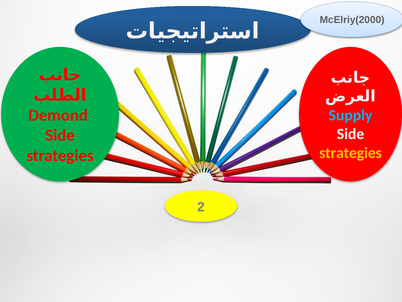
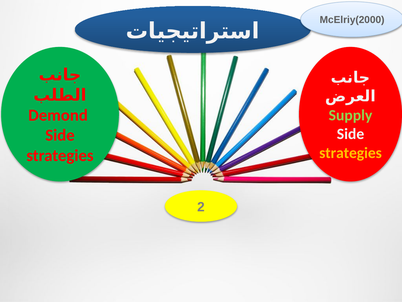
Supply colour: light blue -> light green (351, 115)
